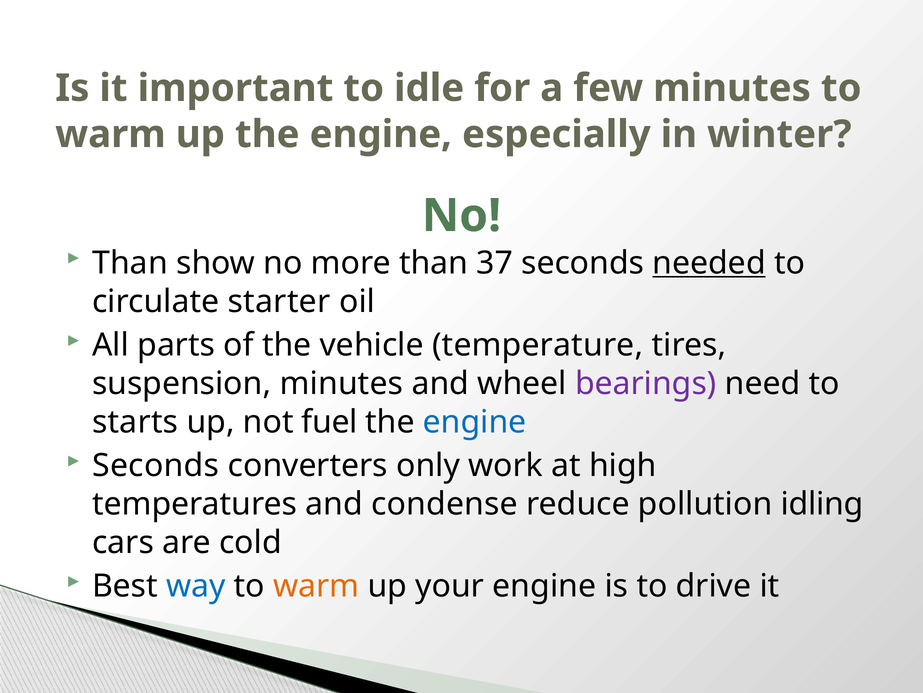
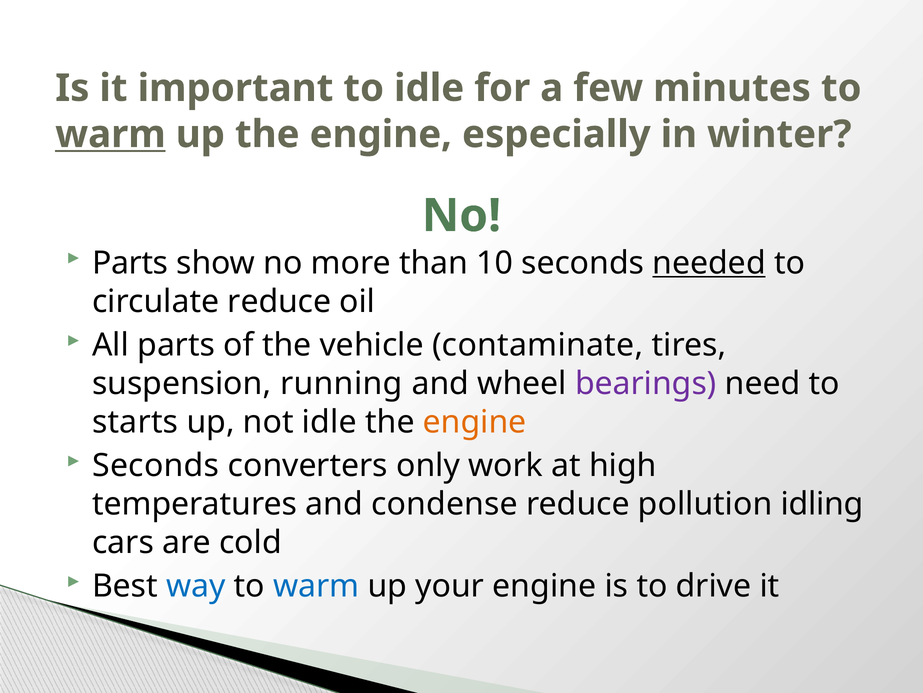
warm underline: none -> present (110, 134)
Than: Than -> Parts (130, 263)
37: 37 -> 10 (495, 263)
circulate starter: starter -> reduce (279, 301)
temperature: temperature -> contaminate (538, 345)
suspension minutes: minutes -> running (341, 383)
not fuel: fuel -> idle (329, 422)
engine colour: blue -> orange (475, 422)
warm colour: orange -> blue (316, 586)
